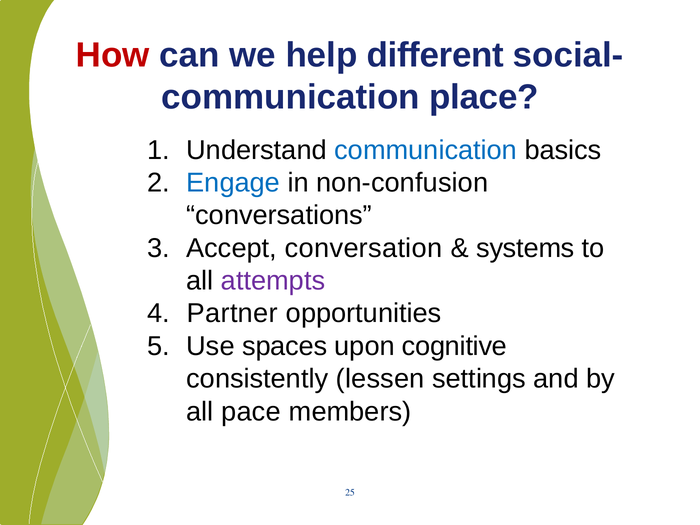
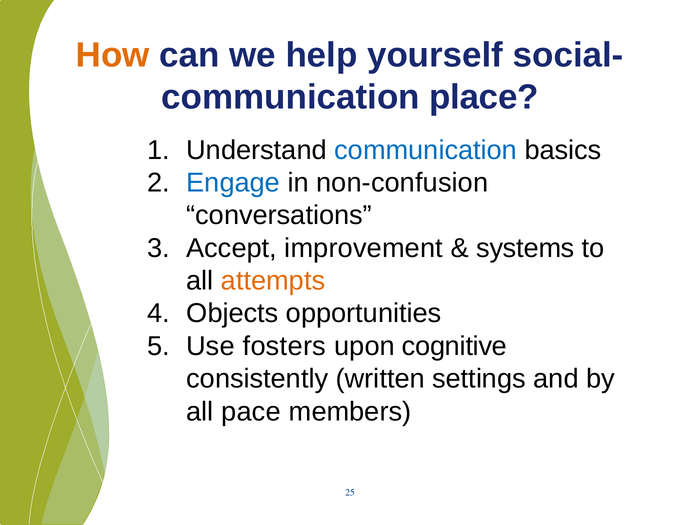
How colour: red -> orange (113, 55)
different: different -> yourself (435, 55)
conversation: conversation -> improvement (364, 248)
attempts colour: purple -> orange (273, 281)
Partner: Partner -> Objects (232, 314)
spaces: spaces -> fosters (284, 346)
lessen: lessen -> written (380, 379)
